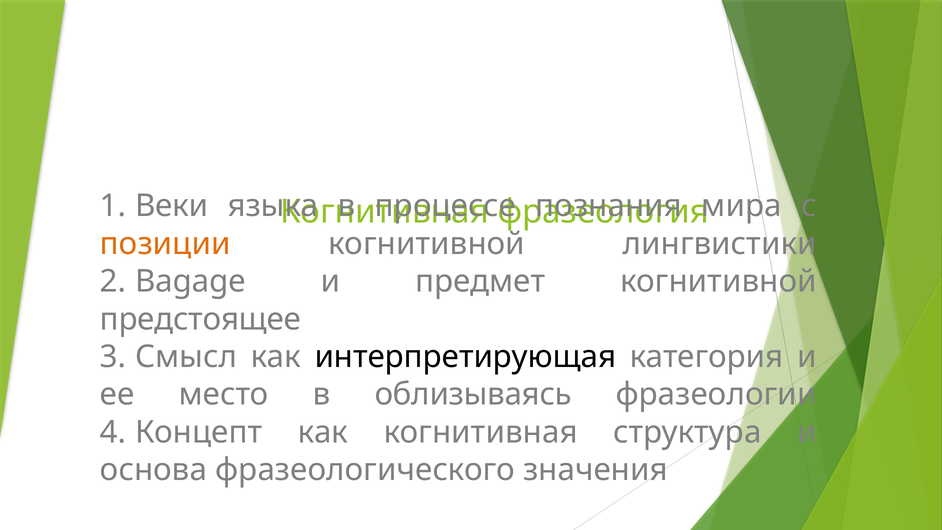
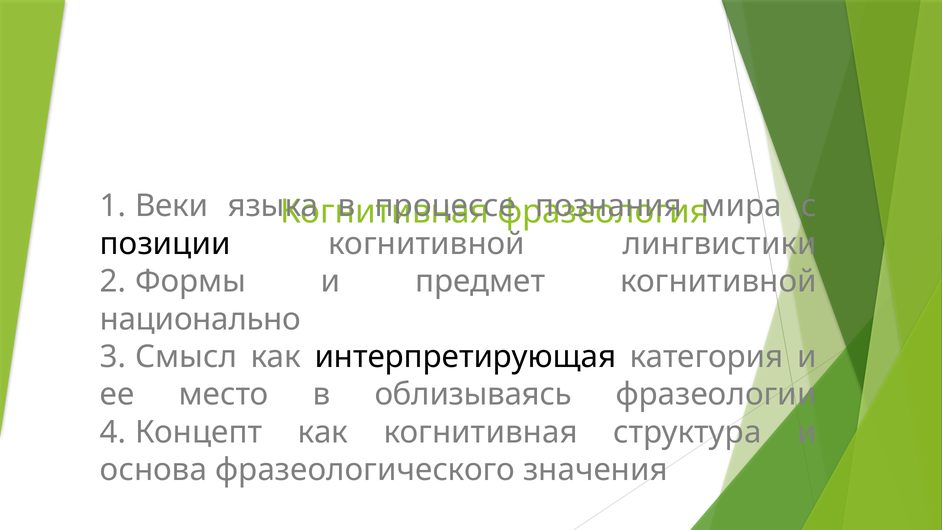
позиции colour: orange -> black (165, 244)
Bagage: Bagage -> Формы (191, 281)
предстоящее: предстоящее -> национально (200, 319)
